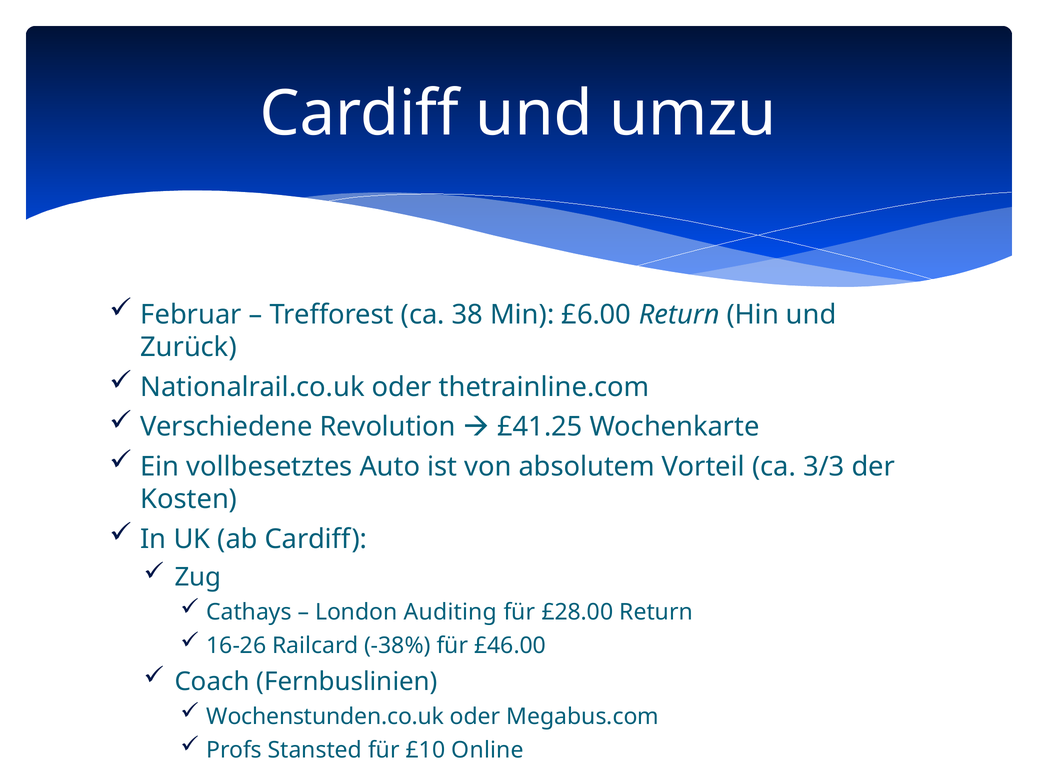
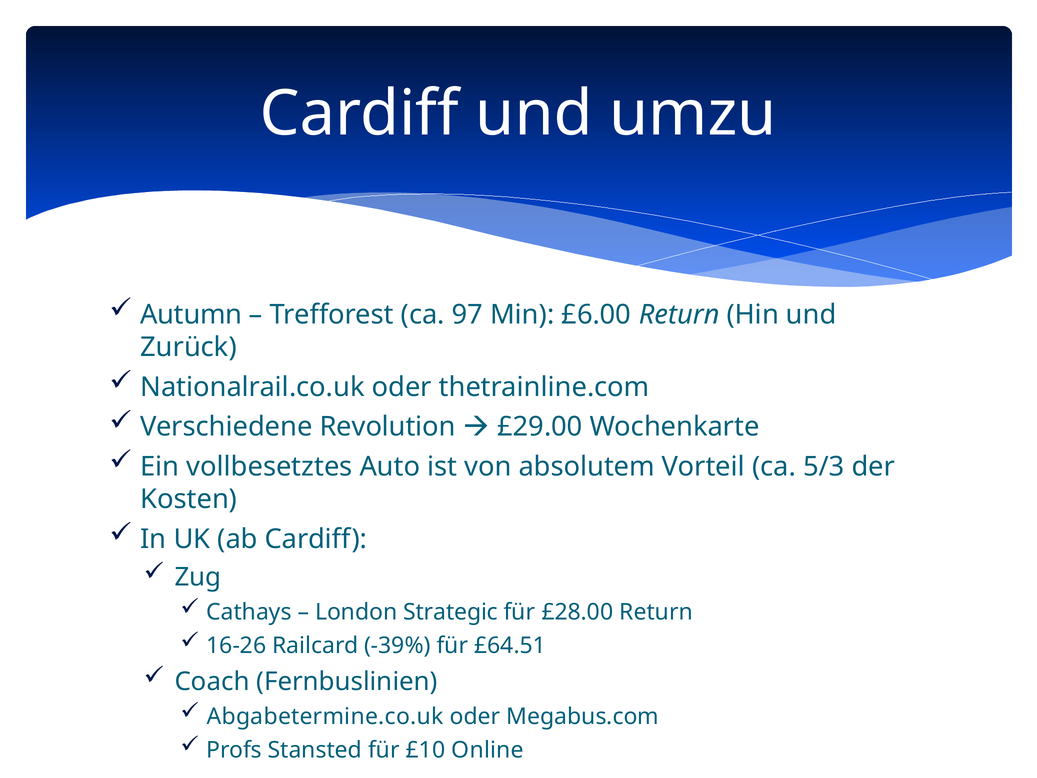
Februar: Februar -> Autumn (191, 314)
38: 38 -> 97 (467, 314)
£41.25: £41.25 -> £29.00 (540, 427)
3/3: 3/3 -> 5/3 (824, 466)
Auditing: Auditing -> Strategic (451, 612)
-38%: -38% -> -39% (397, 645)
£46.00: £46.00 -> £64.51 (510, 645)
Wochenstunden.co.uk: Wochenstunden.co.uk -> Abgabetermine.co.uk (325, 716)
